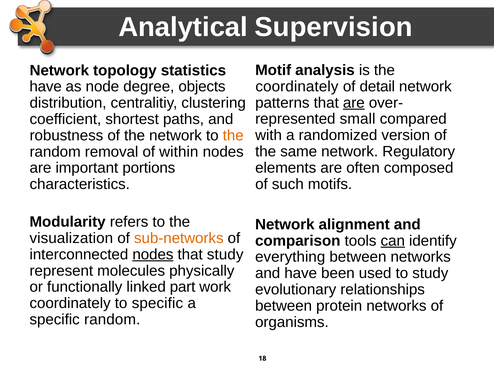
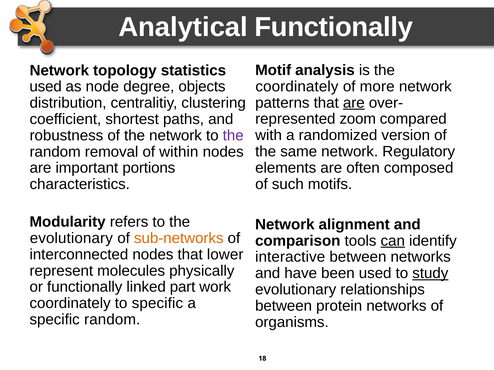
Analytical Supervision: Supervision -> Functionally (334, 27)
detail: detail -> more (377, 87)
have: have -> used (46, 87)
small: small -> zoom (358, 119)
the colour: orange -> purple (233, 136)
visualization: visualization -> evolutionary (71, 238)
nodes underline: present -> none (153, 255)
that study: study -> lower (225, 255)
everything: everything -> interactive (290, 257)
study underline: none -> present (430, 274)
